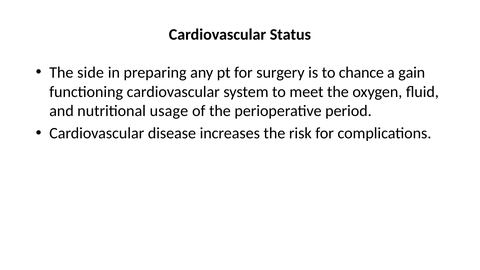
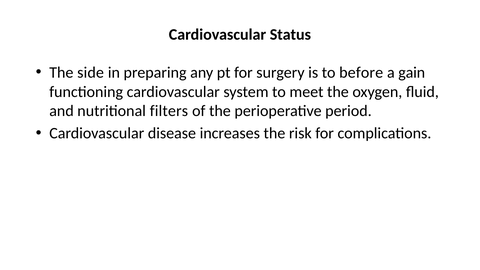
chance: chance -> before (361, 73)
usage: usage -> filters (169, 111)
